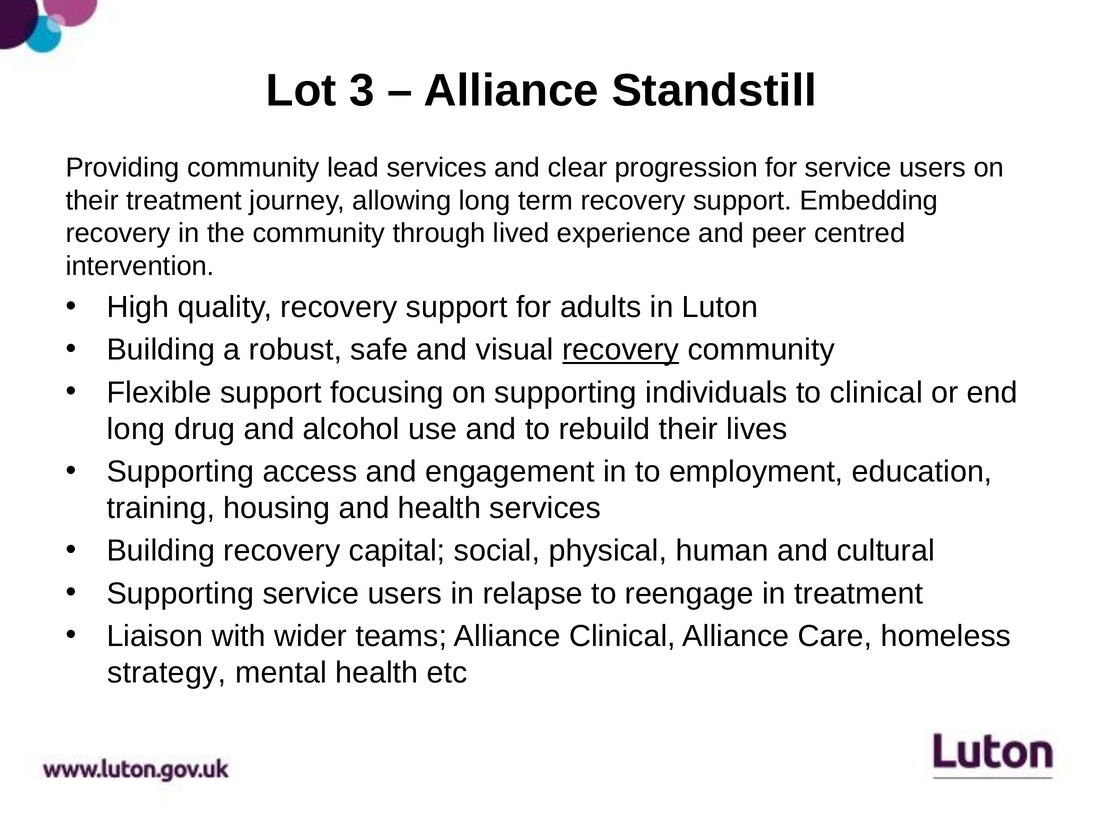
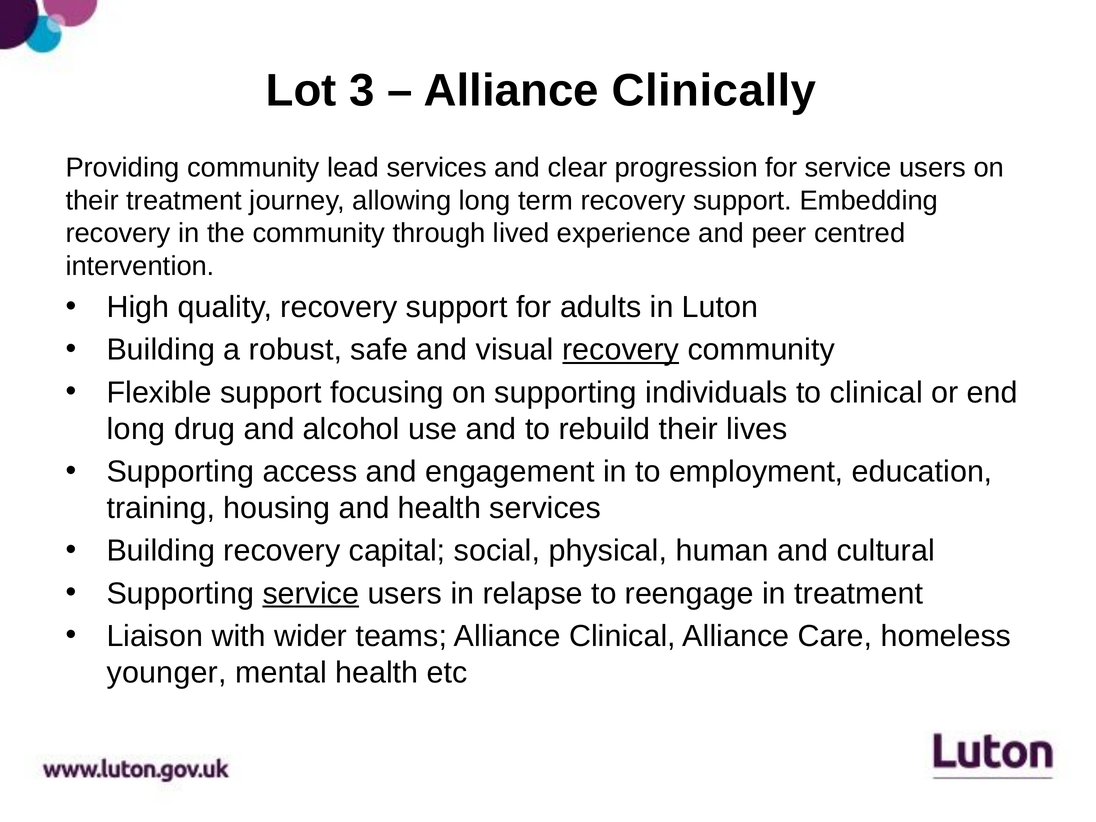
Standstill: Standstill -> Clinically (714, 91)
service underline: none -> present (311, 594)
strategy: strategy -> younger (167, 673)
